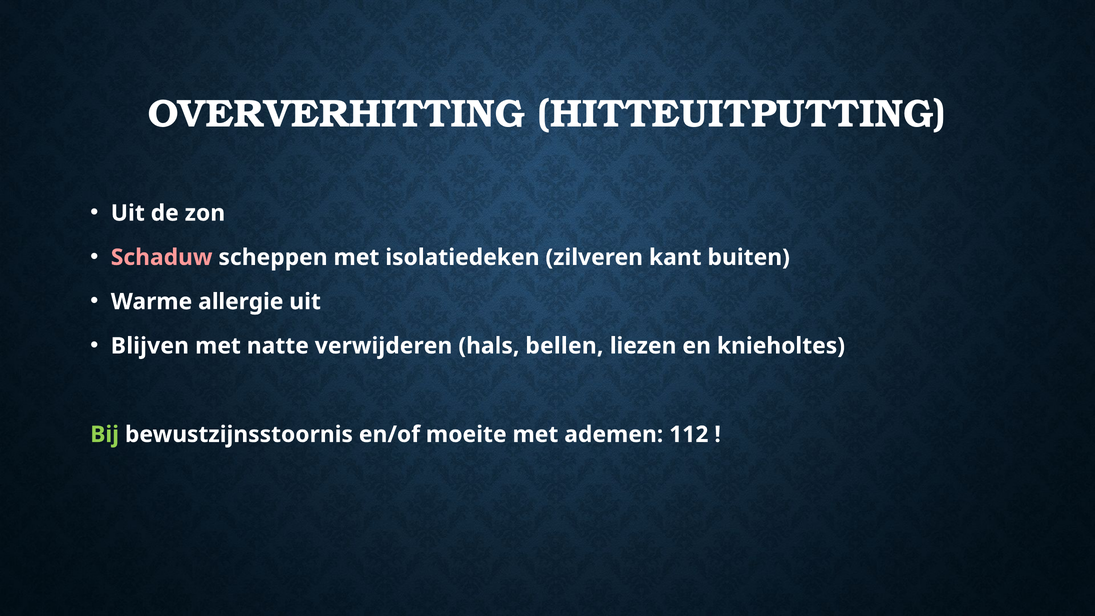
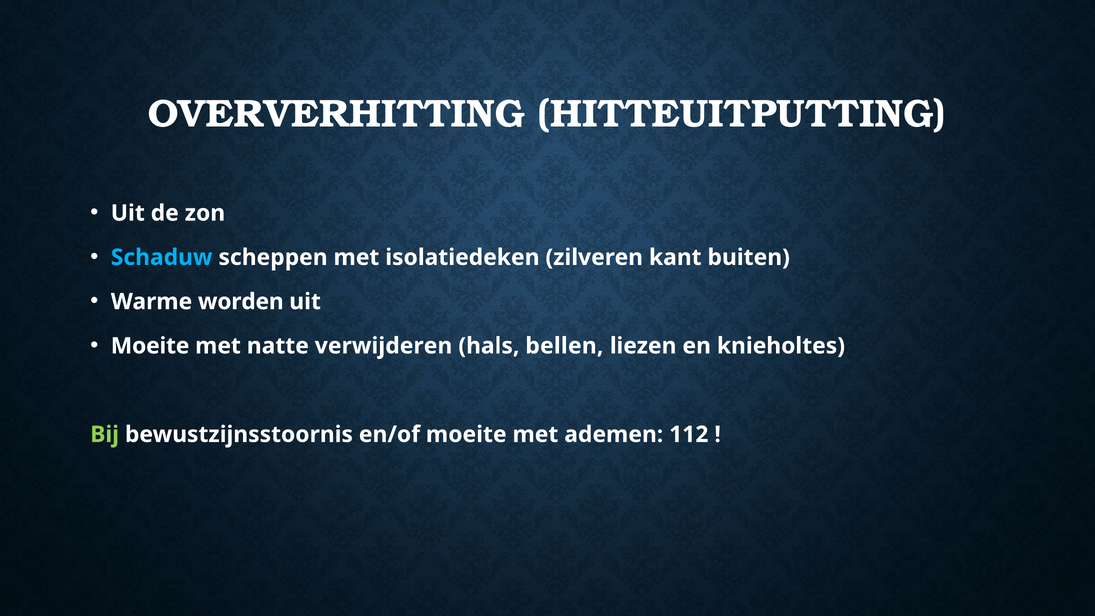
Schaduw colour: pink -> light blue (162, 257)
allergie: allergie -> worden (241, 302)
Blijven: Blijven -> Moeite (150, 346)
